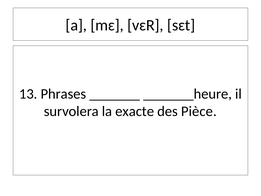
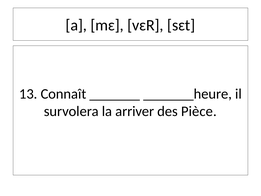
Phrases: Phrases -> Connaît (63, 94)
exacte: exacte -> arriver (135, 111)
